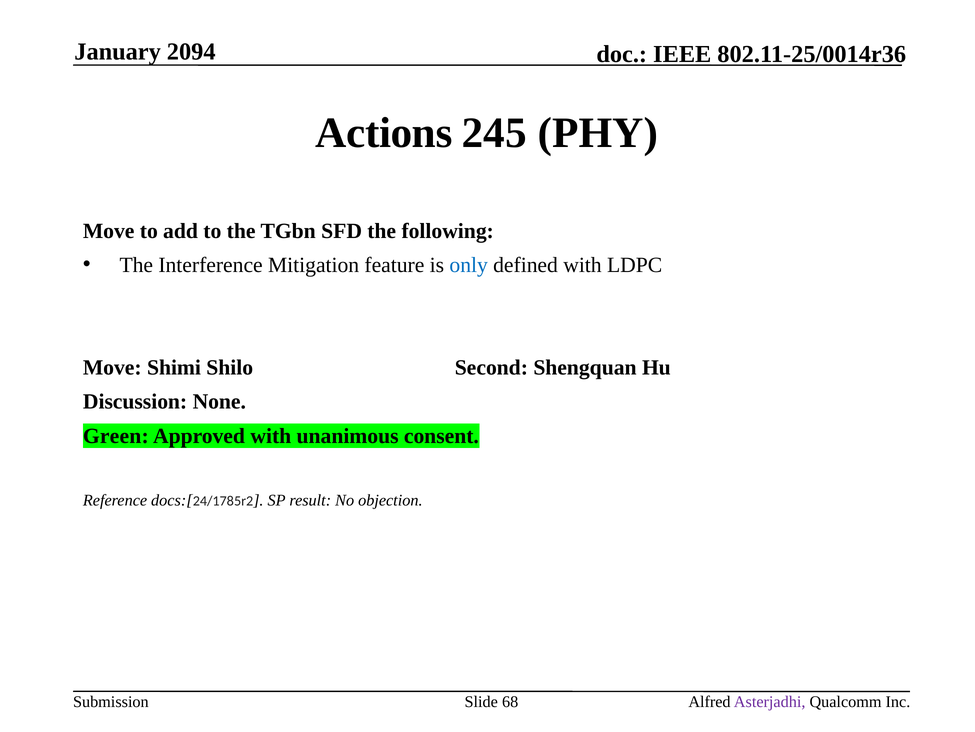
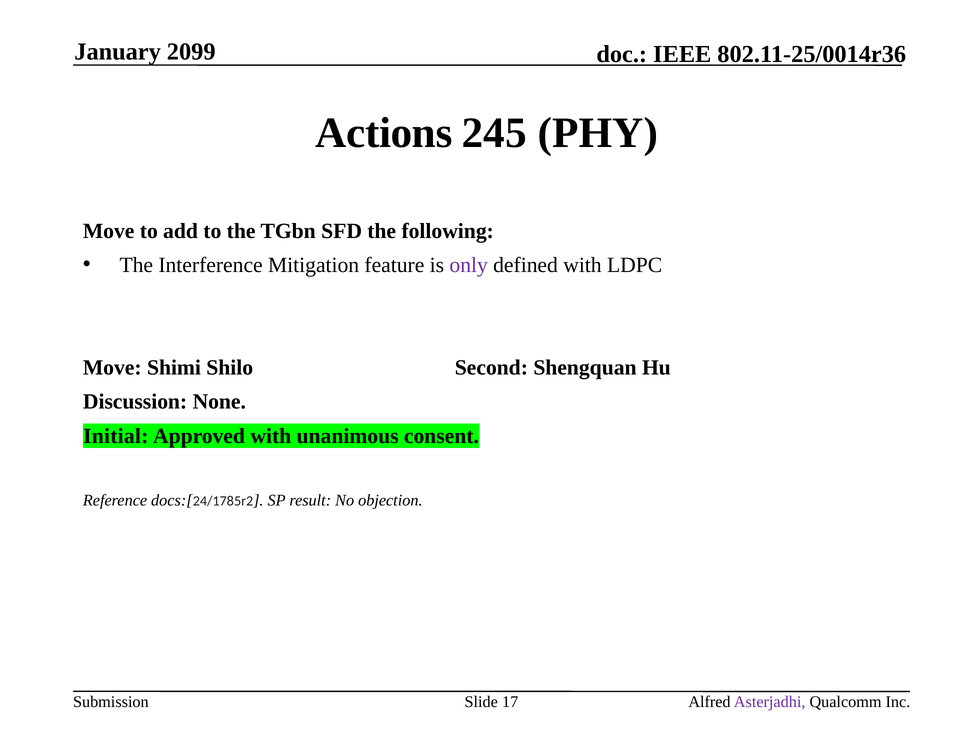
2094: 2094 -> 2099 (191, 52)
only colour: blue -> purple (469, 265)
Green: Green -> Initial (116, 435)
68: 68 -> 17 (510, 701)
